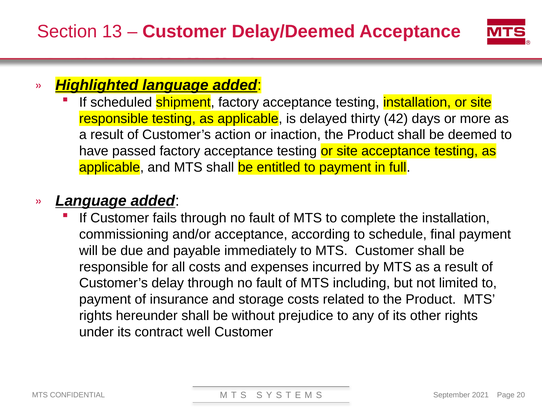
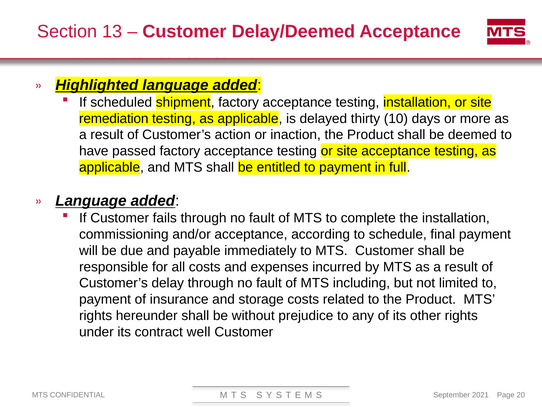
responsible: responsible -> remediation (114, 118)
42: 42 -> 10 (396, 118)
